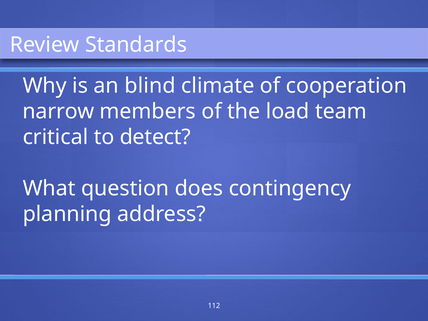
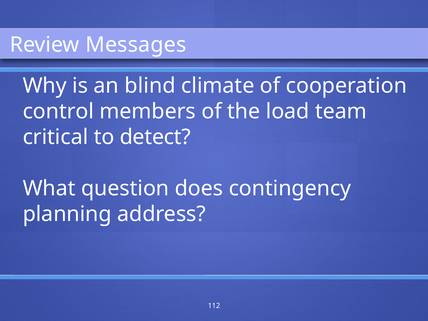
Standards: Standards -> Messages (136, 45)
narrow: narrow -> control (58, 112)
